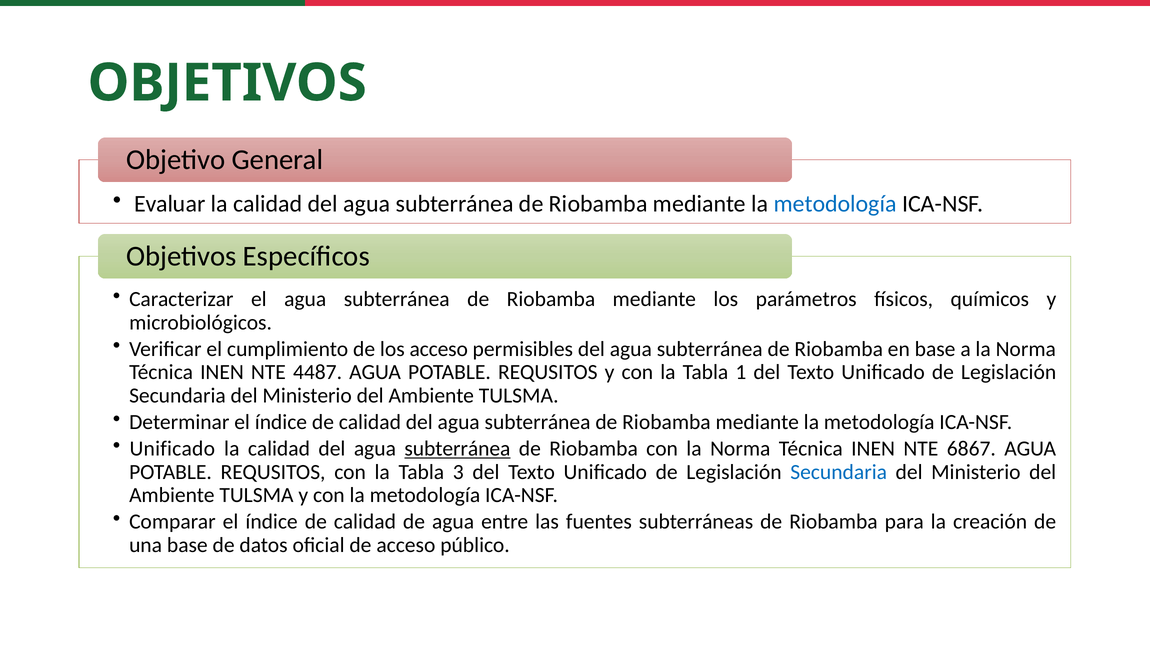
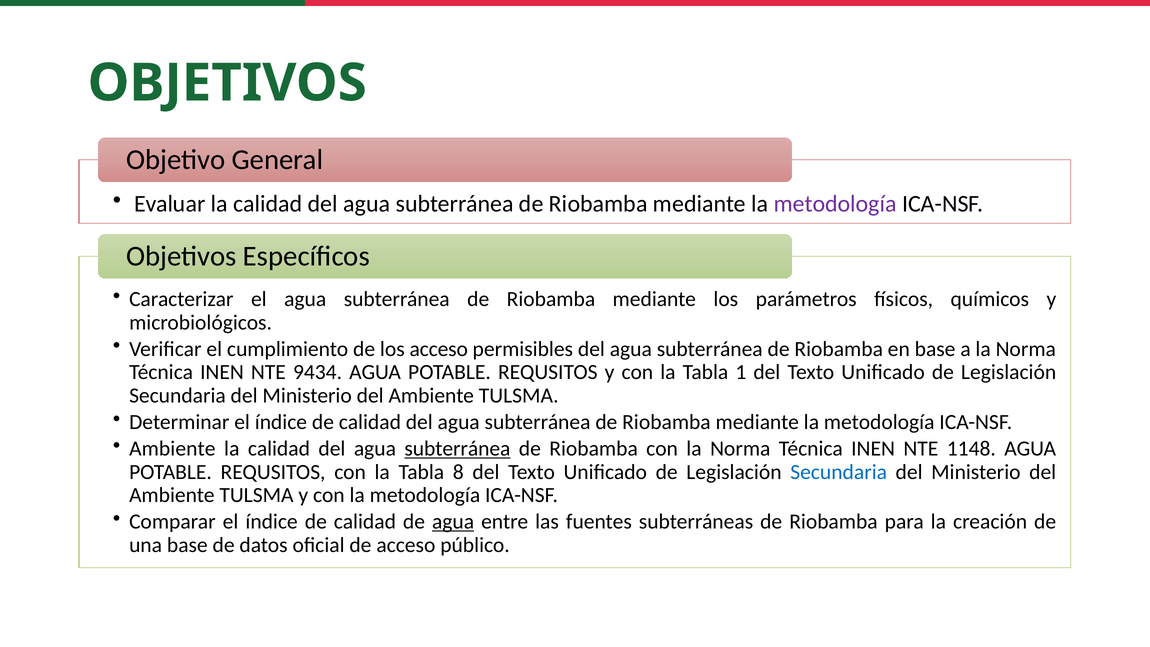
metodología colour: blue -> purple (835, 204)
4487: 4487 -> 9434 (318, 372)
Unificado: Unificado -> Ambiente (172, 449)
6867: 6867 -> 1148 (971, 449)
3: 3 -> 8 (458, 472)
agua underline: none -> present (453, 522)
